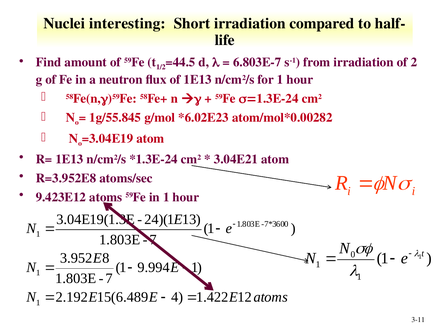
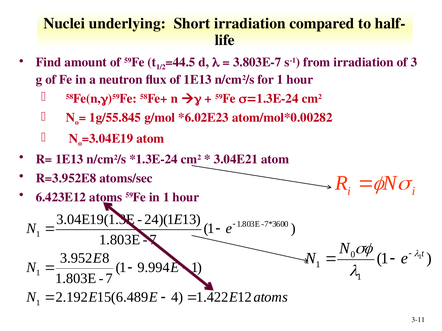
interesting: interesting -> underlying (127, 23)
6.803E-7: 6.803E-7 -> 3.803E-7 (257, 62)
of 2: 2 -> 3 (414, 62)
9.423E12: 9.423E12 -> 6.423E12 (61, 197)
